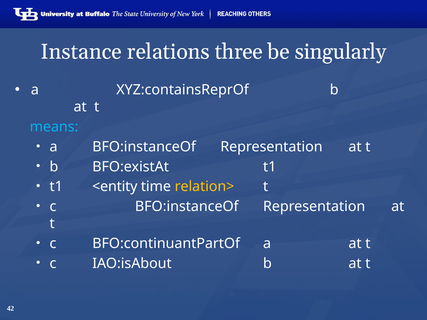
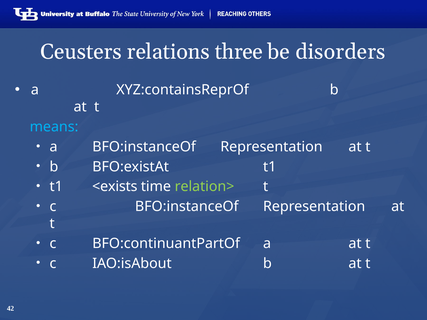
Instance: Instance -> Ceusters (81, 52)
singularly: singularly -> disorders (340, 52)
<entity: <entity -> <exists (115, 187)
relation> colour: yellow -> light green (205, 187)
